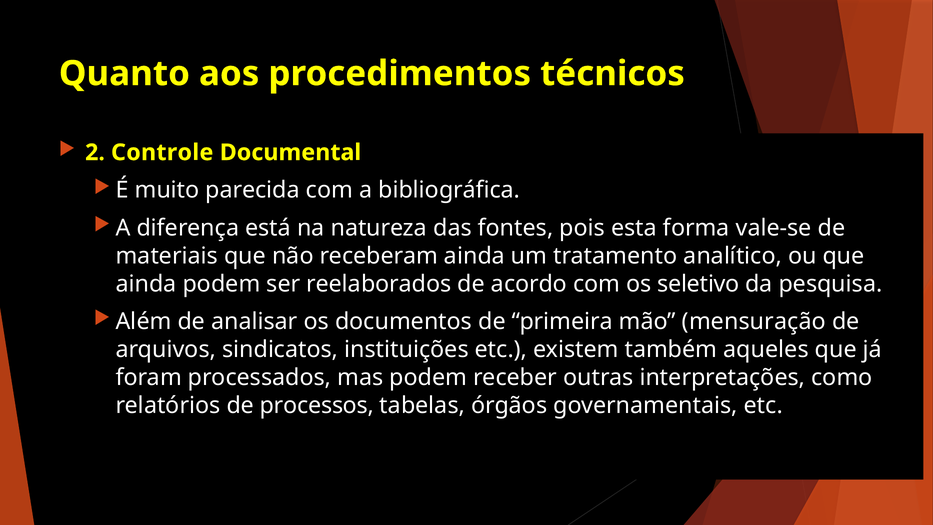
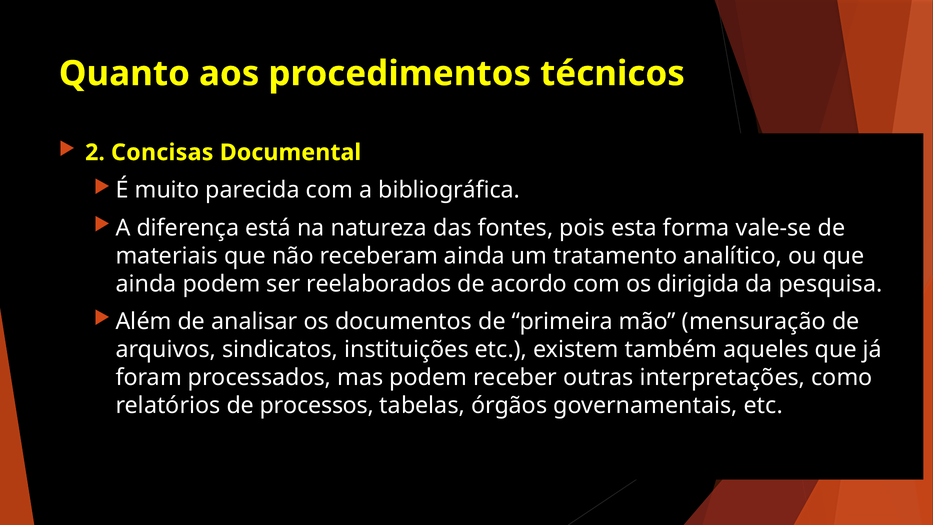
Controle: Controle -> Concisas (162, 152)
seletivo: seletivo -> dirigida (698, 284)
